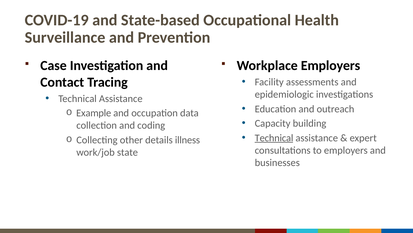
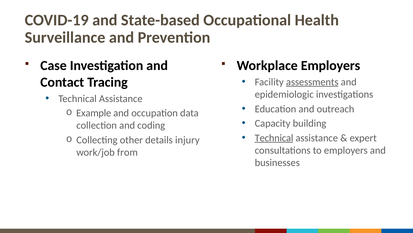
assessments underline: none -> present (312, 82)
illness: illness -> injury (187, 140)
state: state -> from (127, 152)
